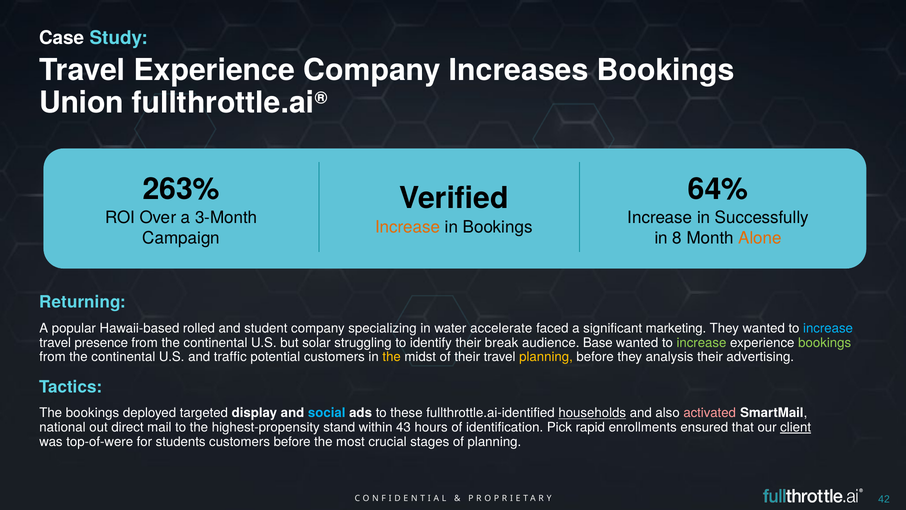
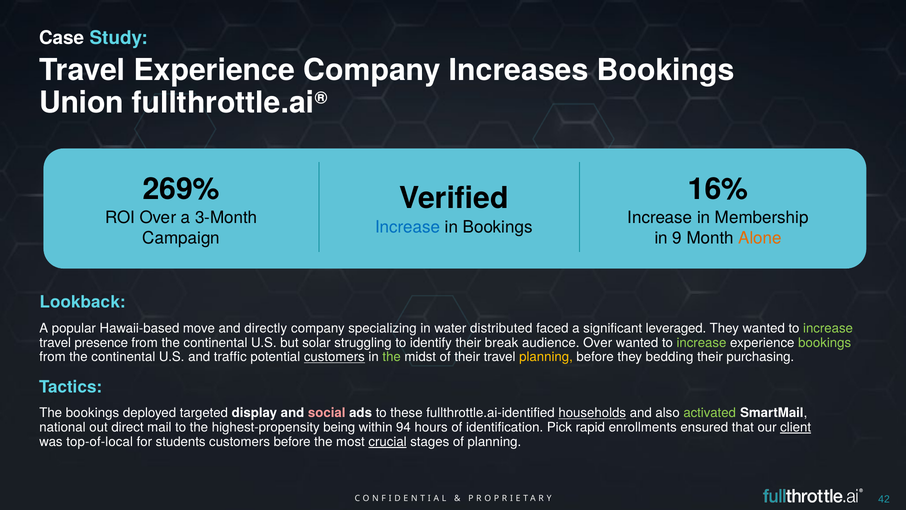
263%: 263% -> 269% (181, 189)
64%: 64% -> 16% (718, 189)
Successfully: Successfully -> Membership (762, 218)
Increase colour: orange -> blue (408, 227)
8: 8 -> 9 (677, 238)
Returning: Returning -> Lookback (83, 302)
rolled: rolled -> move (199, 328)
student: student -> directly (266, 328)
accelerate: accelerate -> distributed (501, 328)
marketing: marketing -> leveraged (676, 328)
increase colour: light blue -> light green (828, 328)
audience Base: Base -> Over (598, 342)
customers underline: none -> present (334, 357)
the colour: yellow -> light green (392, 357)
analysis: analysis -> bedding (670, 357)
advertising: advertising -> purchasing (760, 357)
social colour: light blue -> pink (327, 413)
activated colour: pink -> light green (710, 413)
stand: stand -> being (339, 427)
43: 43 -> 94 (403, 427)
top-of-were: top-of-were -> top-of-local (100, 441)
crucial underline: none -> present (388, 441)
